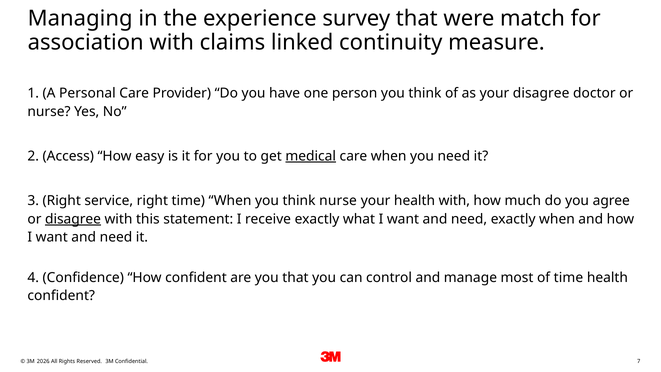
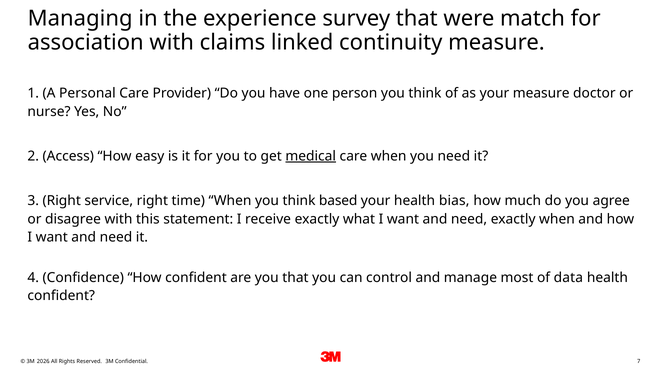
your disagree: disagree -> measure (541, 93)
think nurse: nurse -> based (338, 201)
health with: with -> bias (454, 201)
disagree underline: present -> none (73, 219)
of time: time -> data (568, 278)
